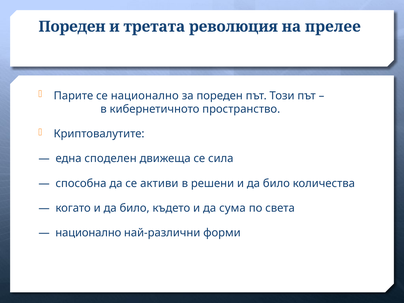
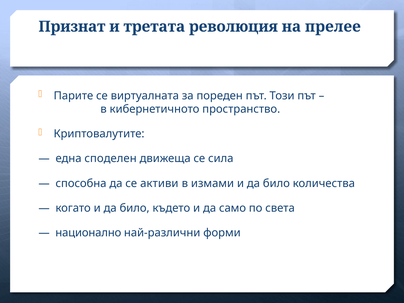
Пореден: Пореден -> Признат (72, 27)
се национално: национално -> виртуалната (145, 96)
решени: решени -> измами (212, 183)
сума: сума -> само (233, 208)
